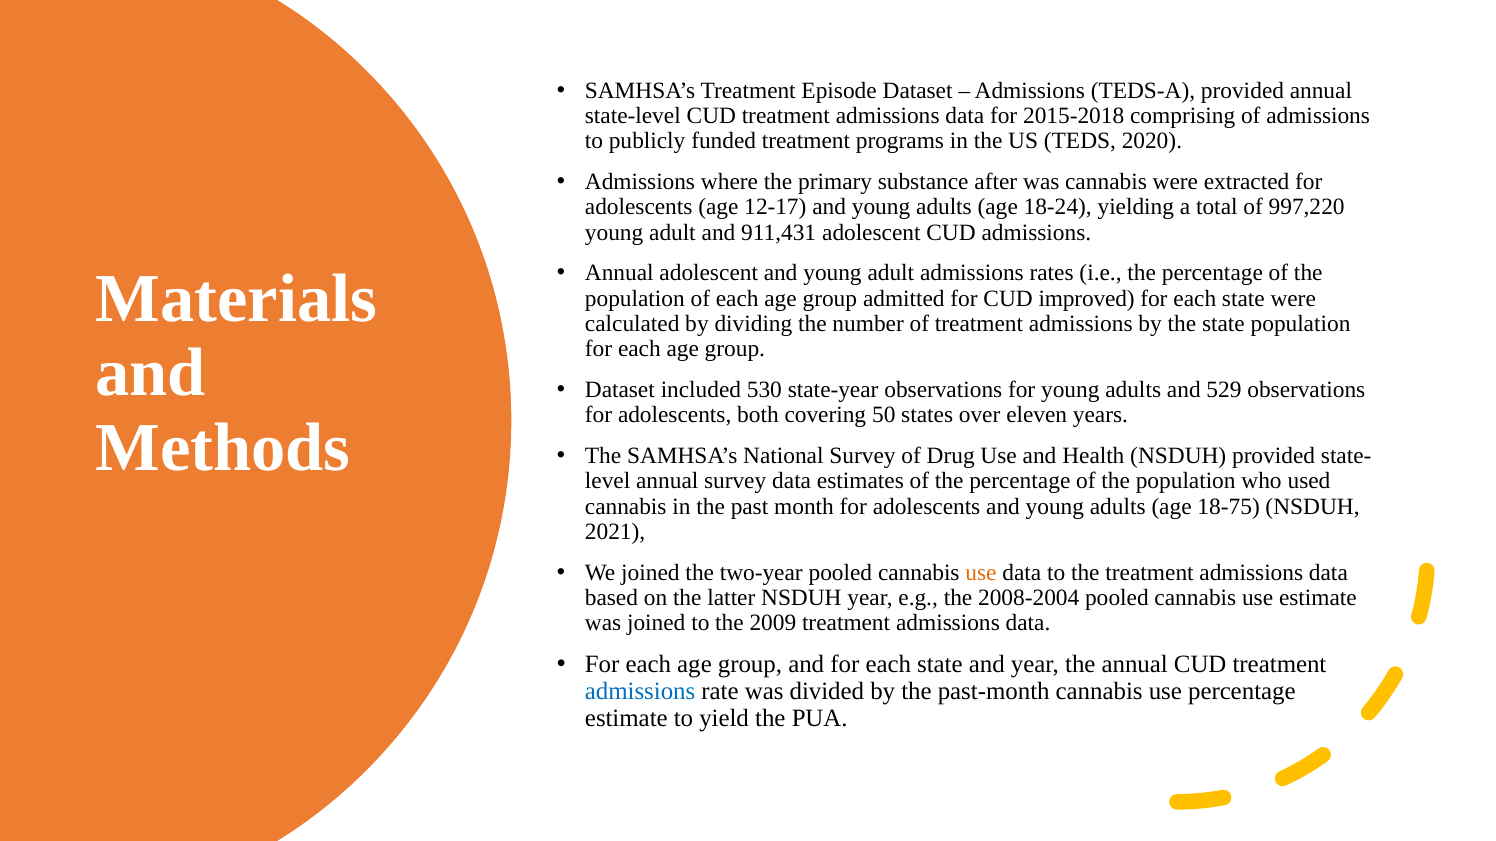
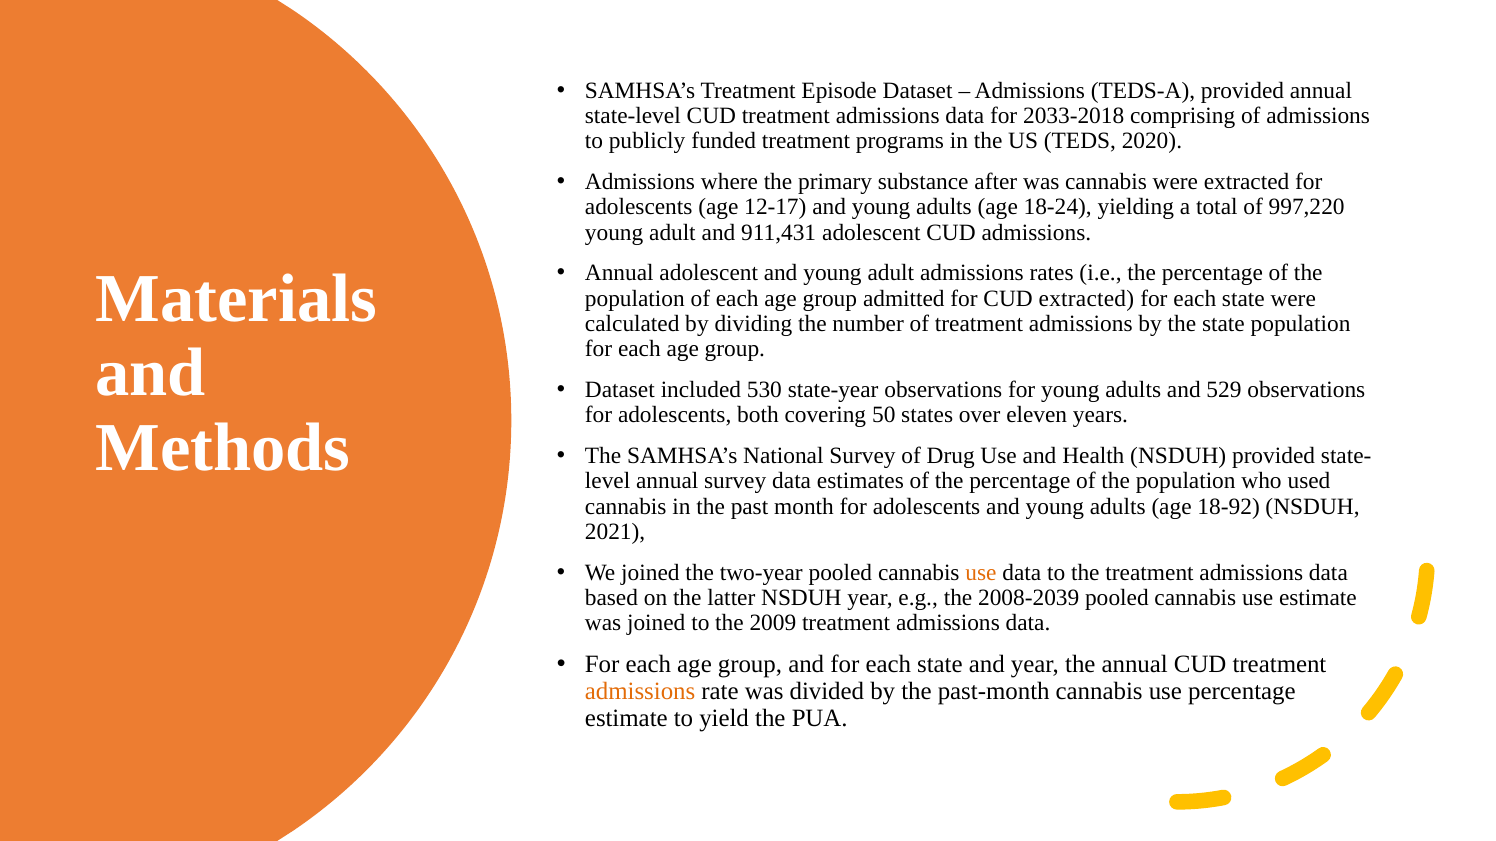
2015-2018: 2015-2018 -> 2033-2018 (1074, 116)
CUD improved: improved -> extracted (1086, 299)
18-75: 18-75 -> 18-92 (1229, 507)
2008-2004: 2008-2004 -> 2008-2039 (1029, 598)
admissions colour: blue -> orange (640, 692)
